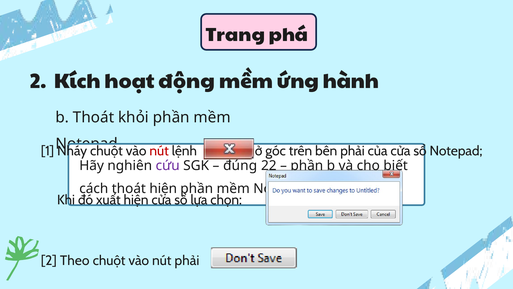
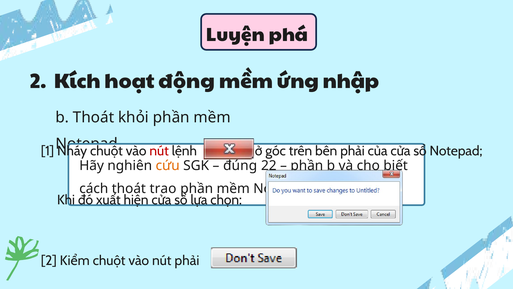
Trang: Trang -> Luyện (235, 35)
hành: hành -> nhập (351, 81)
cứu colour: purple -> orange (168, 165)
thoát hiện: hiện -> trao (163, 189)
Theo: Theo -> Kiểm (75, 260)
